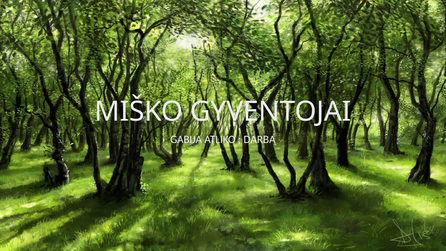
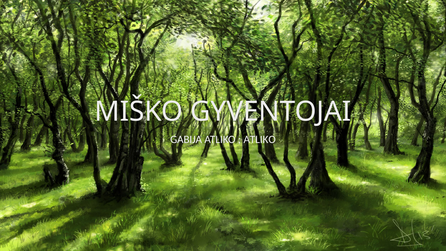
DARBĄ: DARBĄ -> ATLIKO (260, 139)
